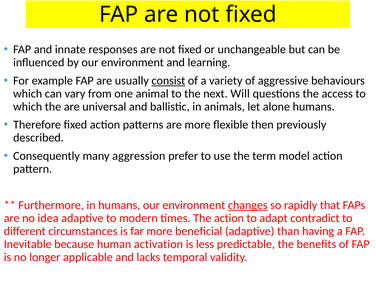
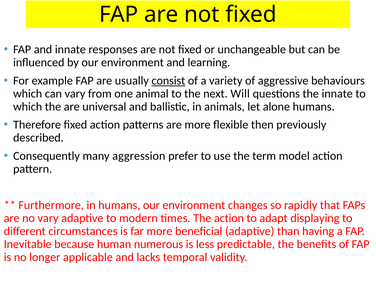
the access: access -> innate (337, 94)
changes underline: present -> none (248, 205)
no idea: idea -> vary (48, 218)
contradict: contradict -> displaying (315, 218)
activation: activation -> numerous (159, 244)
